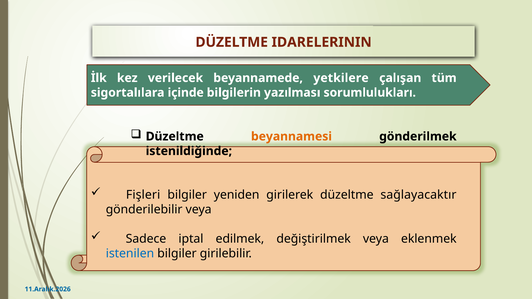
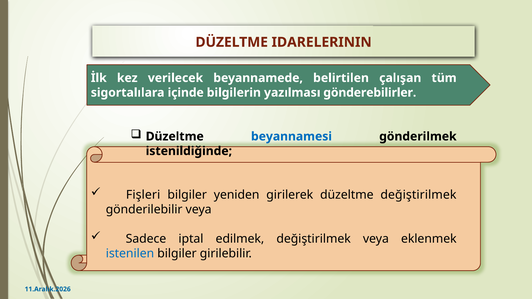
yetkilere: yetkilere -> belirtilen (341, 78)
sorumlulukları: sorumlulukları -> gönderebilirler (370, 93)
beyannamesi colour: orange -> blue (291, 137)
düzeltme sağlayacaktır: sağlayacaktır -> değiştirilmek (418, 195)
